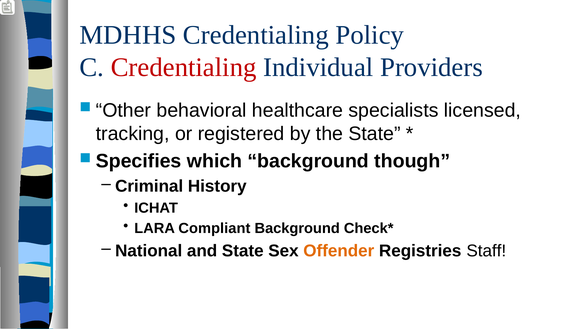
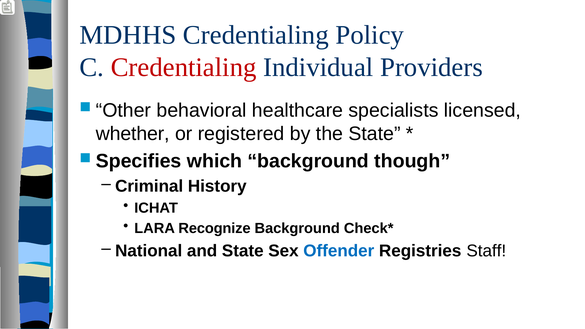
tracking: tracking -> whether (133, 134)
Compliant: Compliant -> Recognize (214, 229)
Offender colour: orange -> blue (339, 251)
